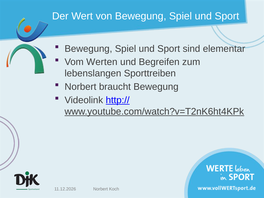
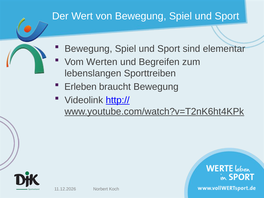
Norbert: Norbert -> Erleben (81, 87)
